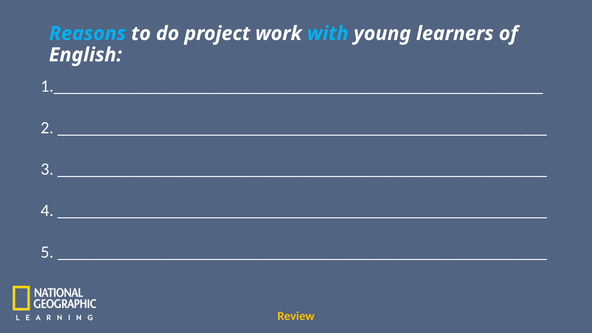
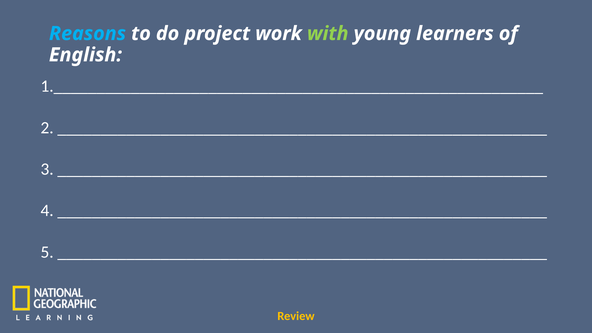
with colour: light blue -> light green (328, 34)
